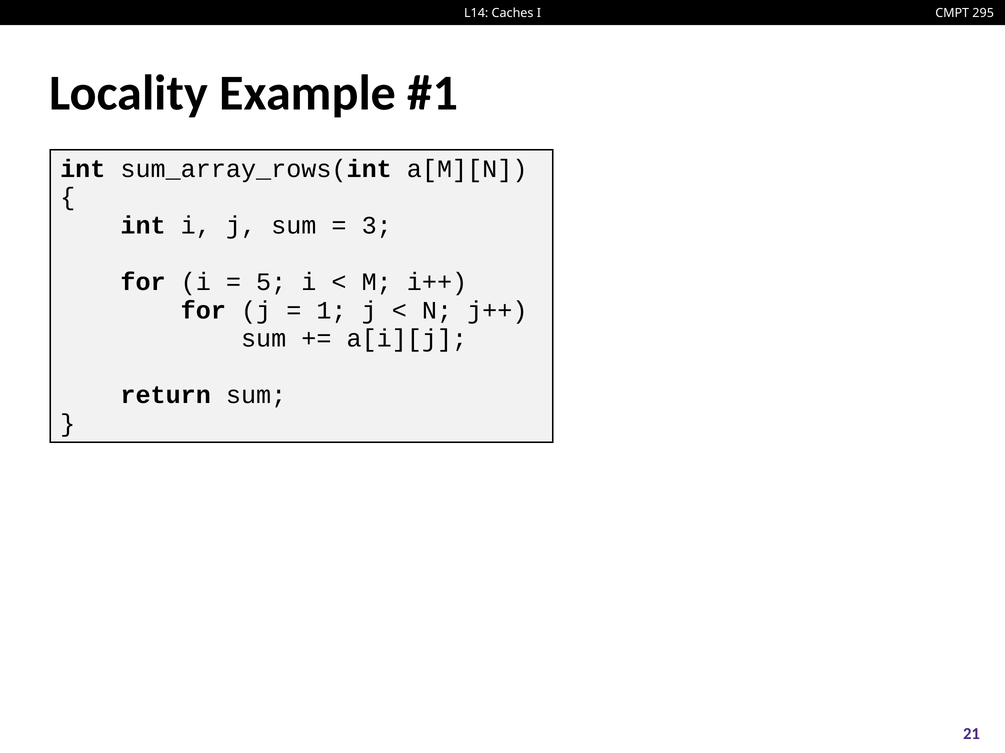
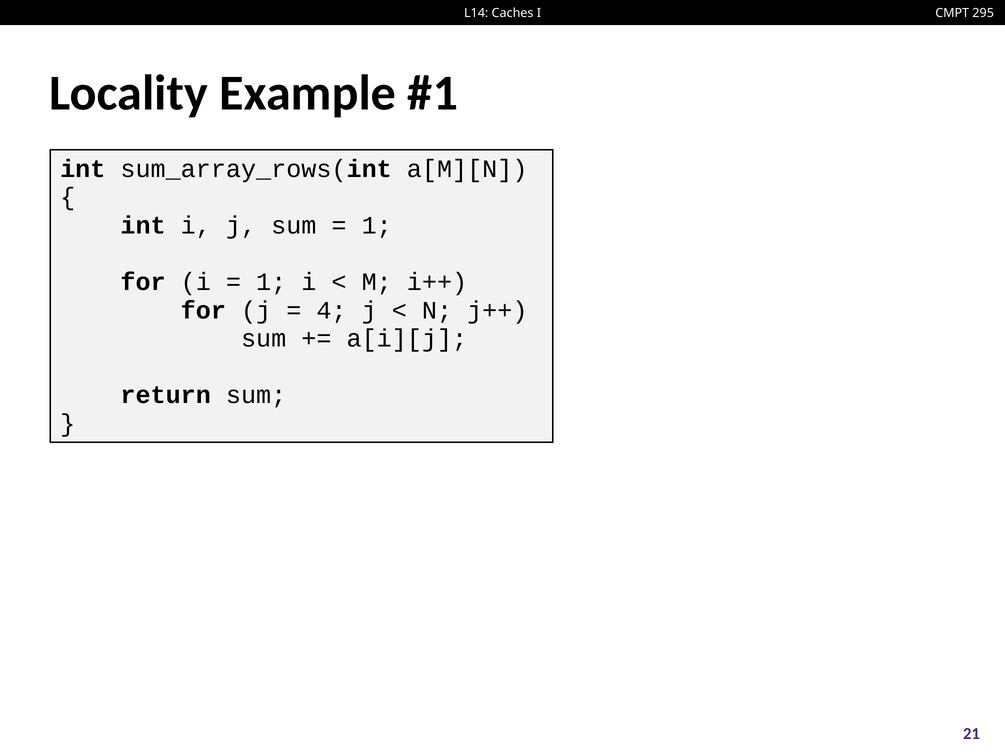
3: 3 -> 1 (377, 226)
5: 5 -> 1 (271, 282)
1: 1 -> 4 (331, 311)
